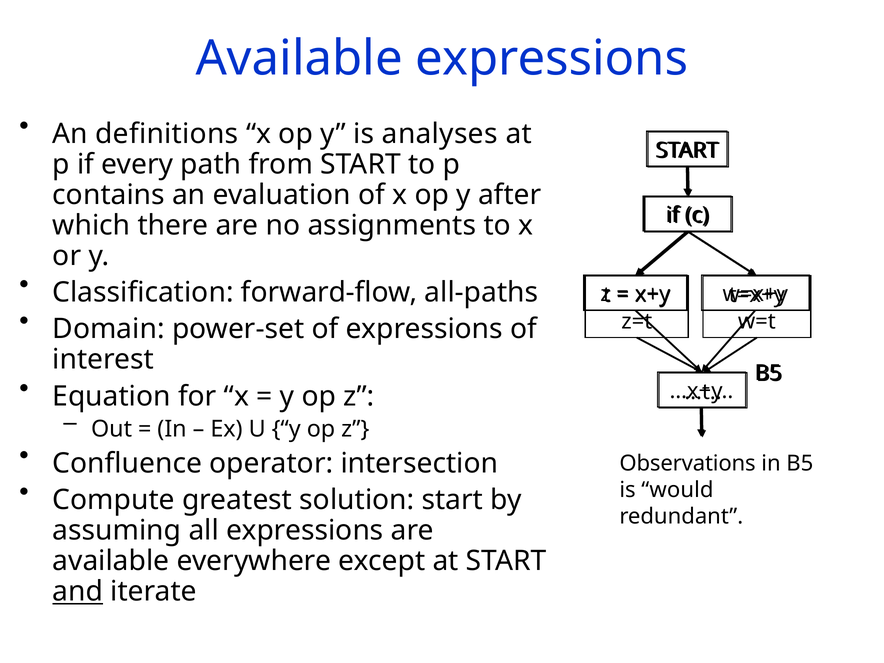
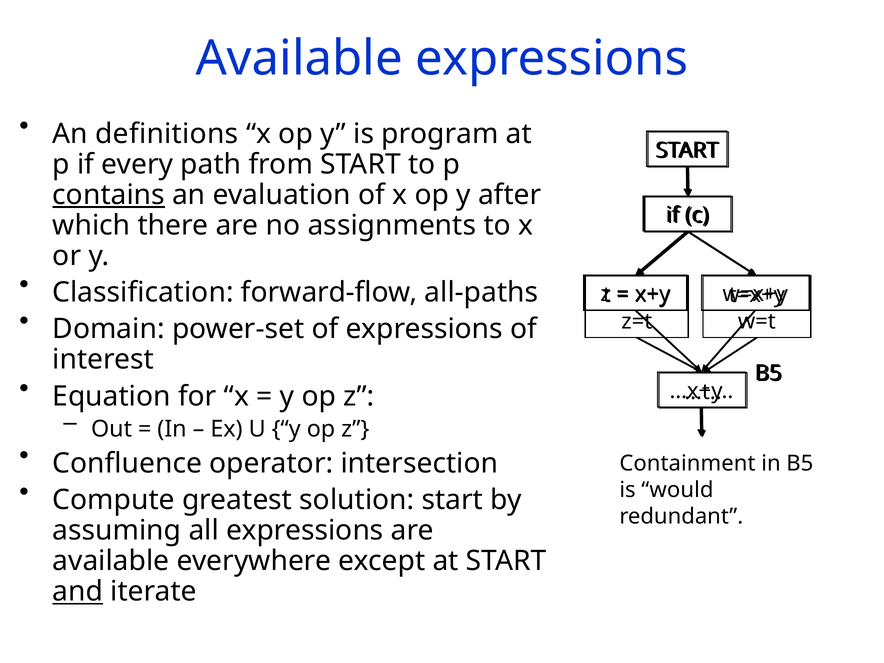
analyses: analyses -> program (440, 134)
contains underline: none -> present (109, 195)
Observations: Observations -> Containment (687, 463)
